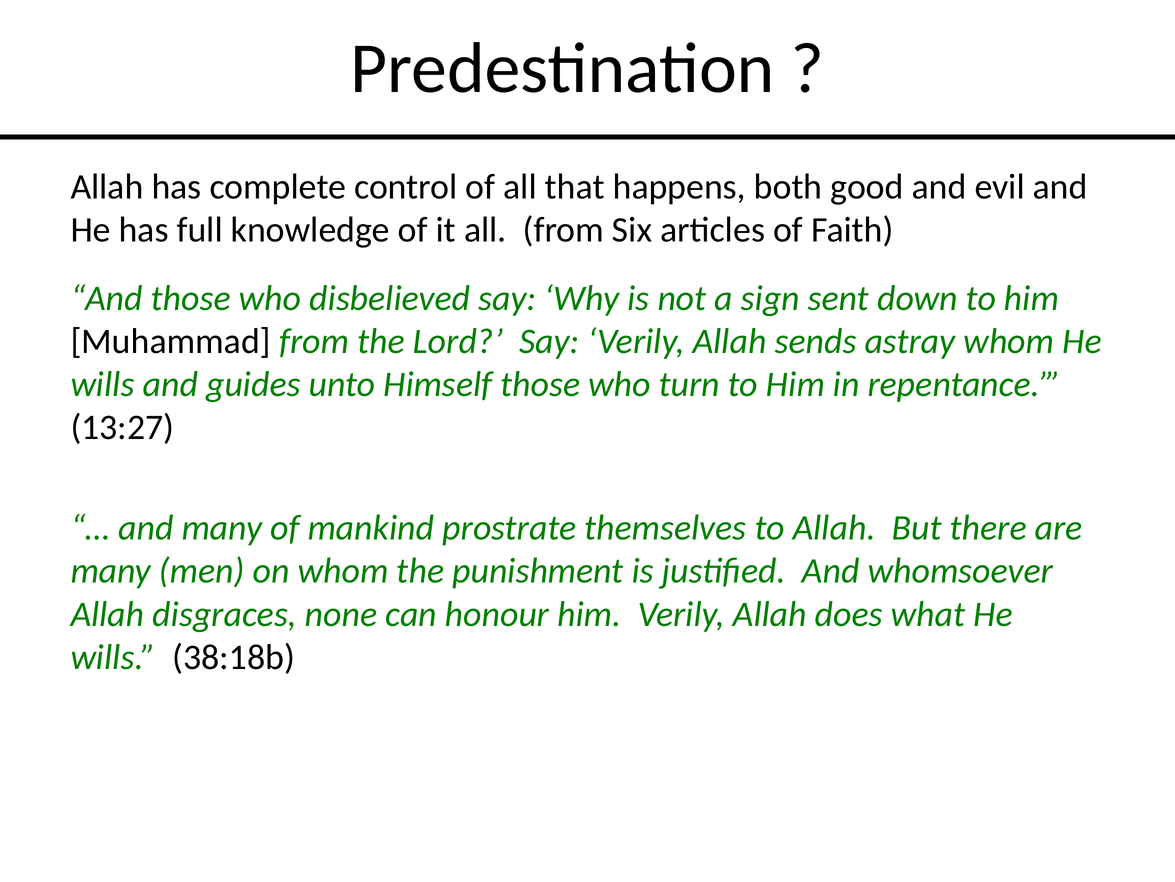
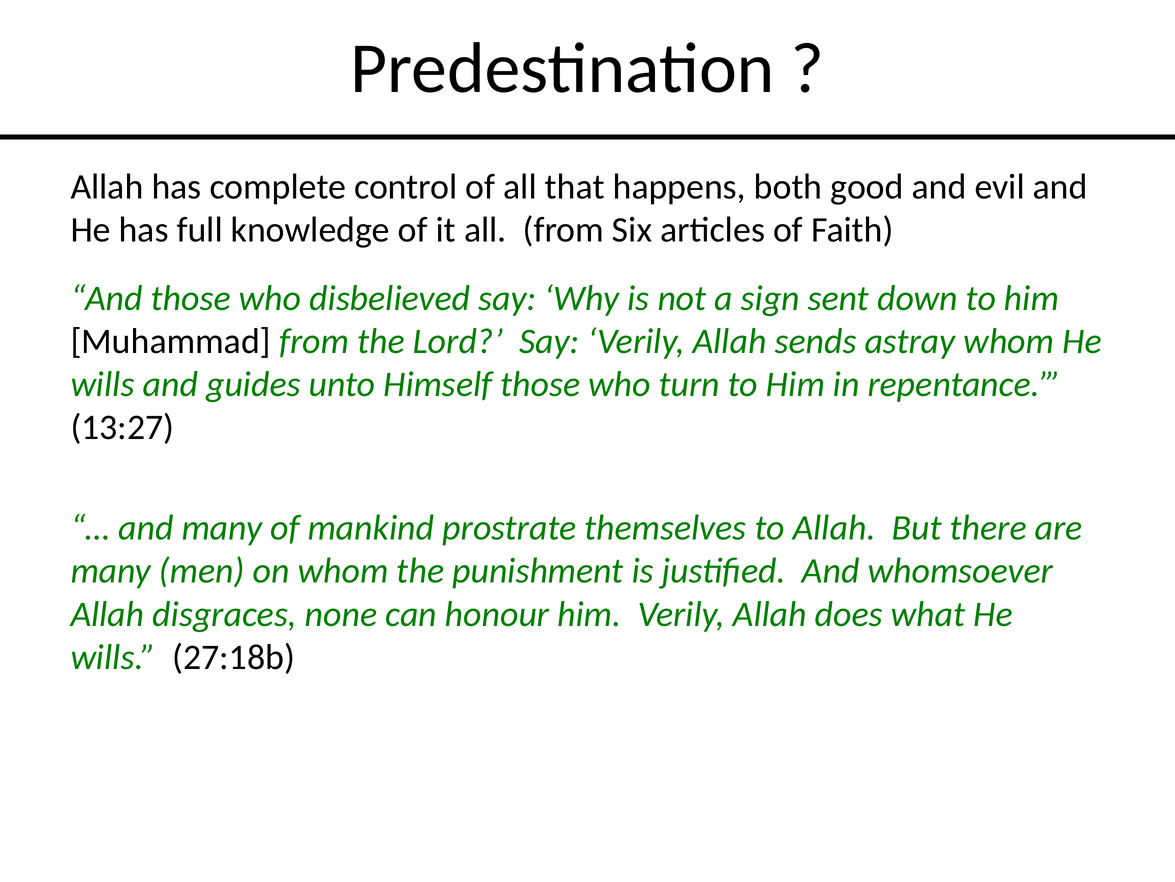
38:18b: 38:18b -> 27:18b (234, 657)
